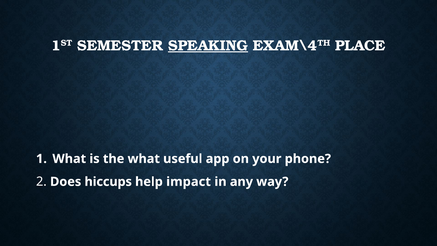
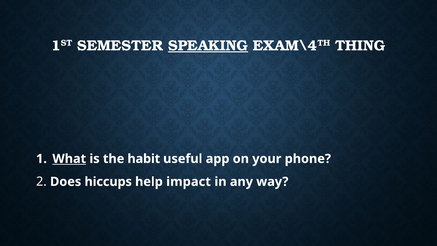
PLACE: PLACE -> THING (360, 46)
What underline: none -> present (69, 159)
the what: what -> habit (144, 159)
